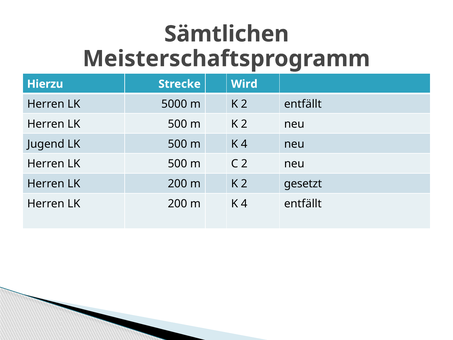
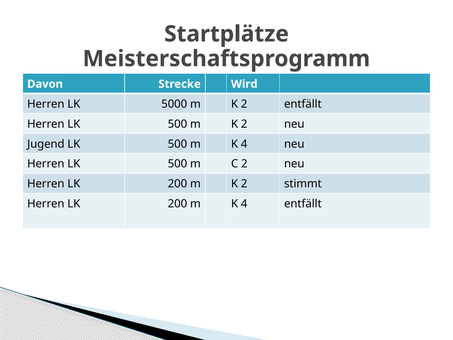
Sämtlichen: Sämtlichen -> Startplätze (226, 34)
Hierzu: Hierzu -> Davon (45, 84)
gesetzt: gesetzt -> stimmt (303, 184)
